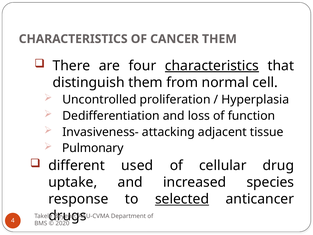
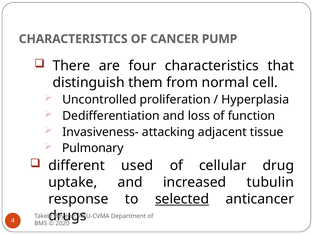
CANCER THEM: THEM -> PUMP (220, 39)
characteristics underline: present -> none (212, 66)
species: species -> tubulin (270, 182)
